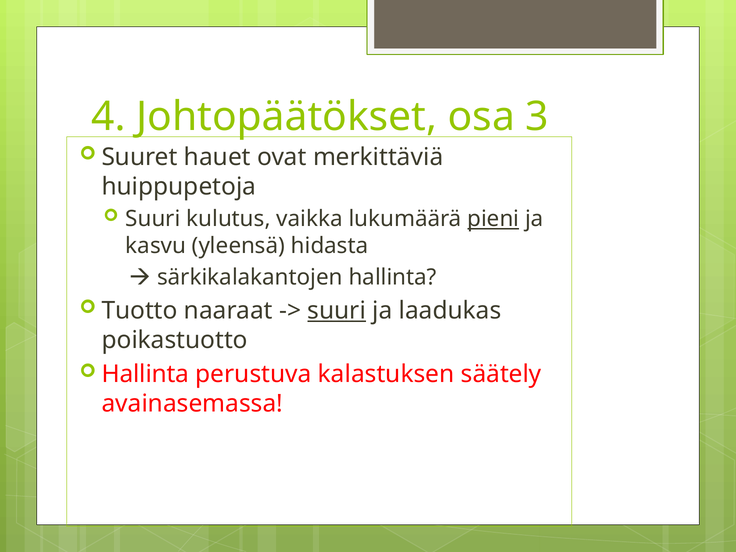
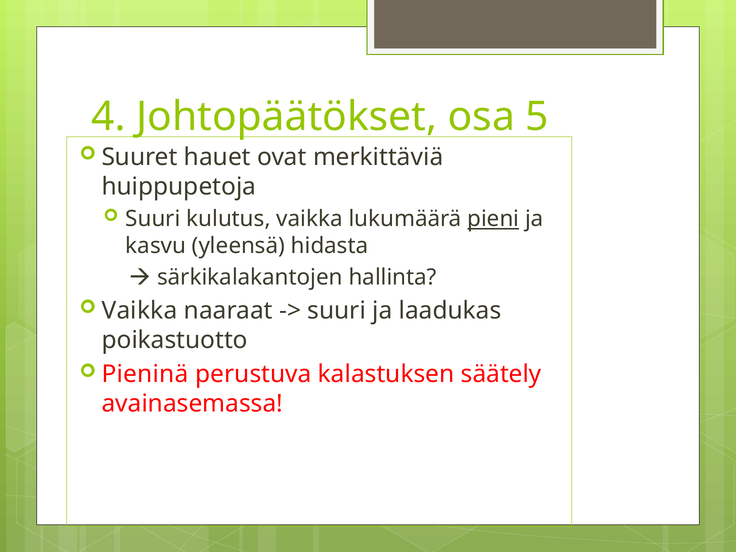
3: 3 -> 5 (537, 117)
Tuotto: Tuotto -> Vaikka (140, 311)
suuri underline: present -> none (337, 311)
Hallinta: Hallinta -> Pieninä (145, 374)
